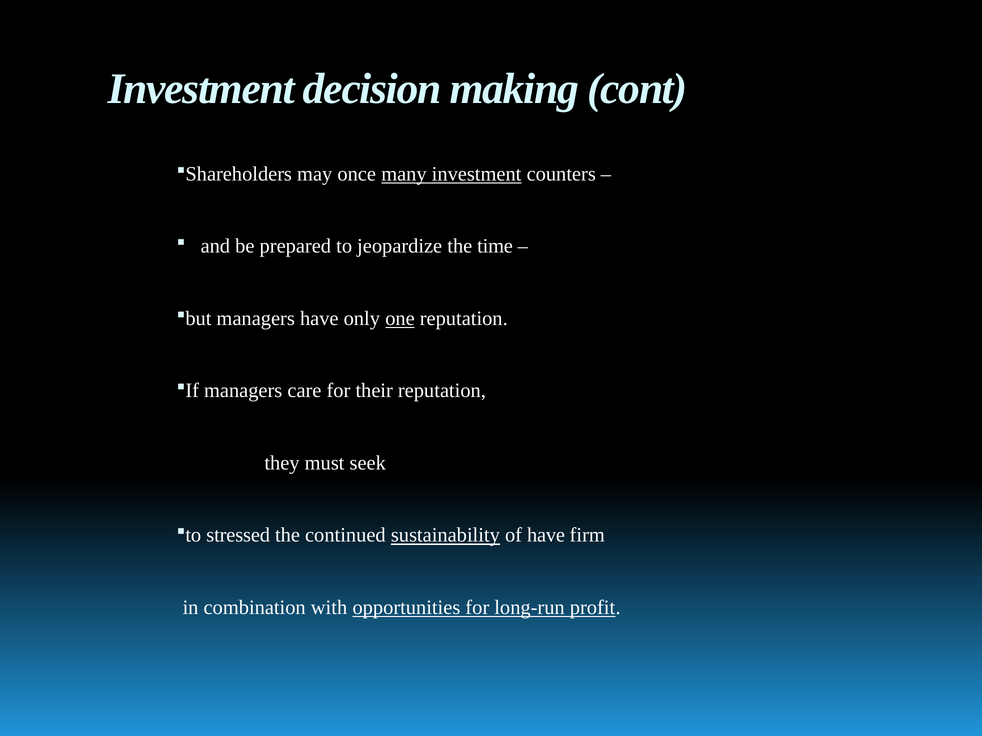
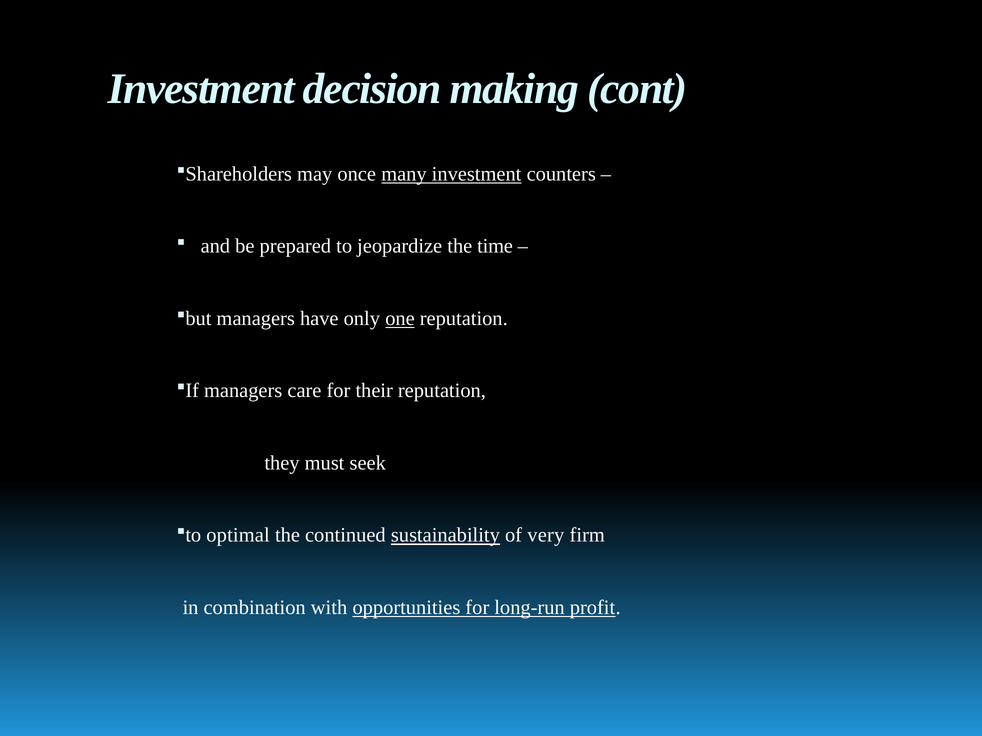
stressed: stressed -> optimal (238, 536)
of have: have -> very (546, 536)
